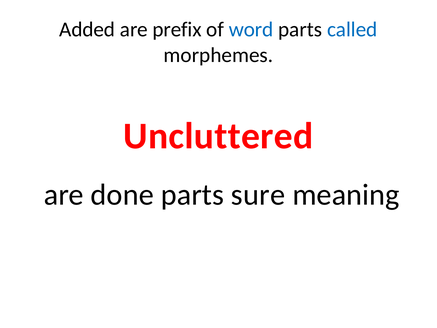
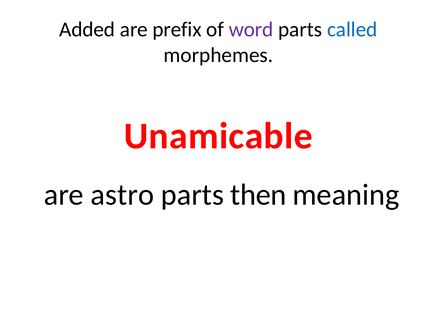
word colour: blue -> purple (251, 30)
Uncluttered: Uncluttered -> Unamicable (218, 136)
done: done -> astro (122, 195)
sure: sure -> then (258, 195)
